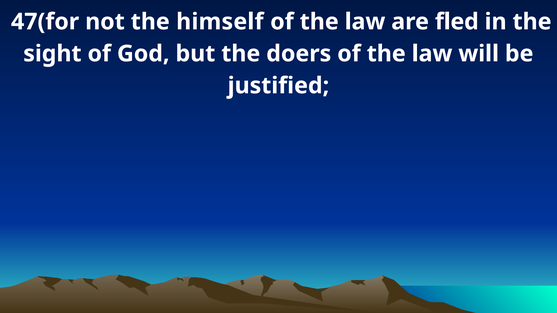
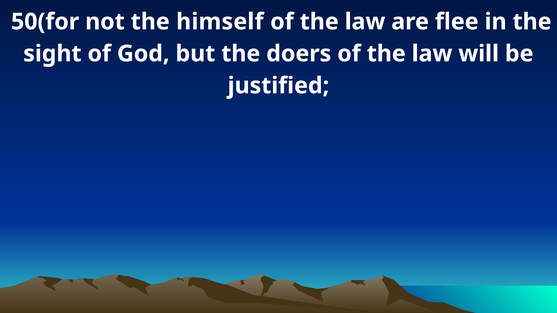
47(for: 47(for -> 50(for (45, 22)
fled: fled -> flee (457, 22)
